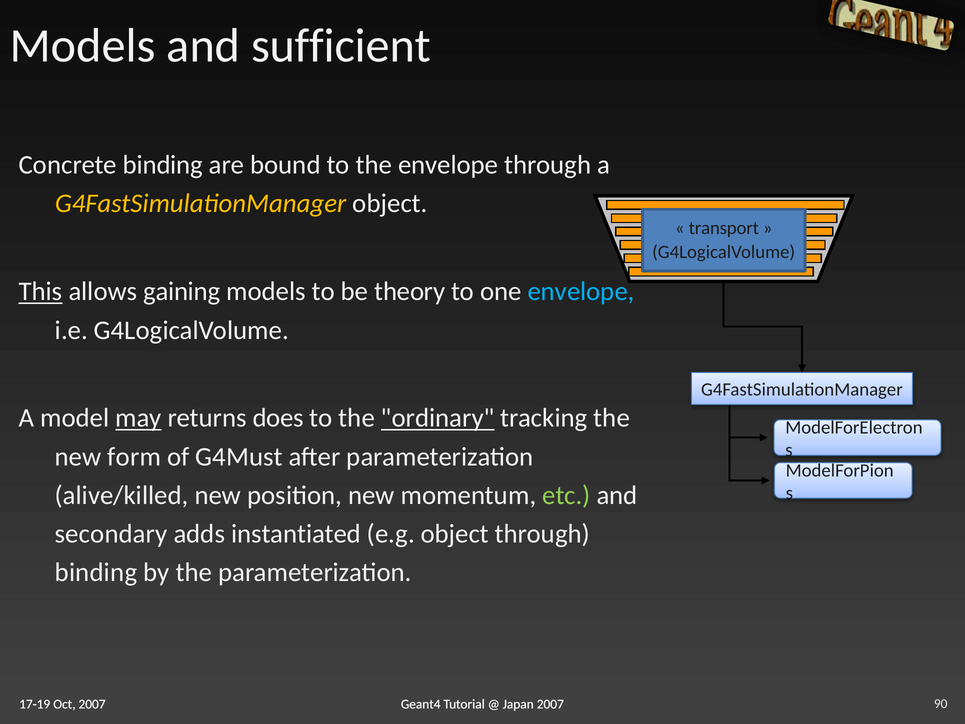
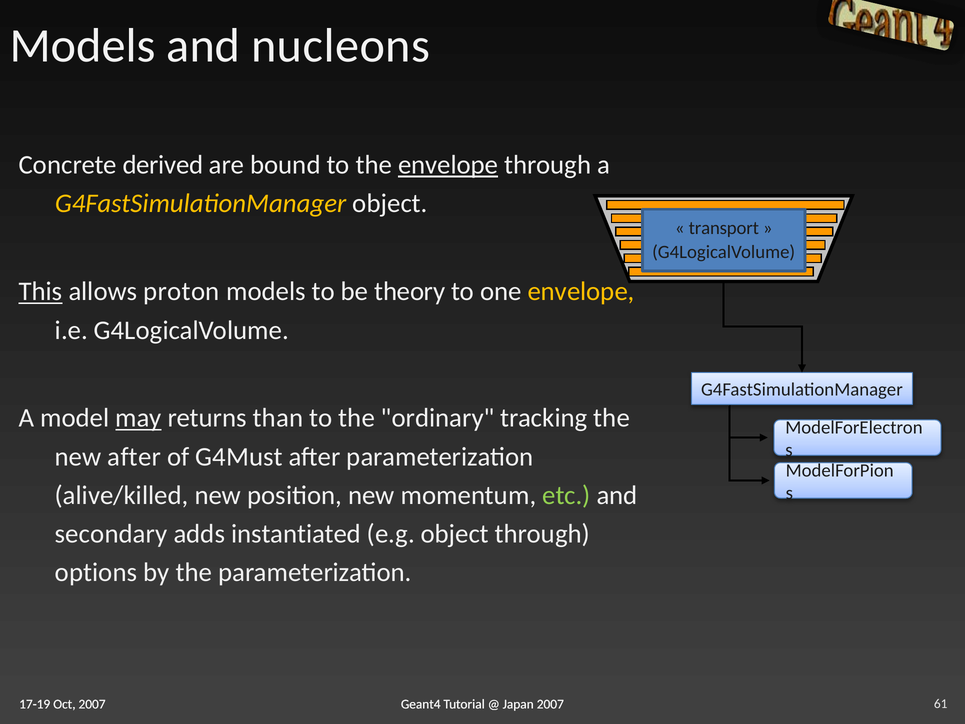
sufficient: sufficient -> nucleons (341, 46)
Concrete binding: binding -> derived (163, 165)
envelope underline: none -> present (448, 165)
gaining: gaining -> proton (182, 291)
envelope colour: light blue -> yellow (581, 291)
does: does -> than (278, 418)
ordinary underline: present -> none (438, 418)
new form: form -> after (134, 457)
binding: binding -> options (96, 572)
90: 90 -> 61 (941, 704)
